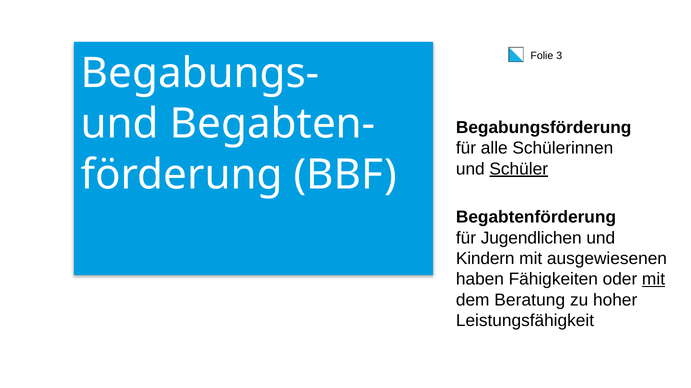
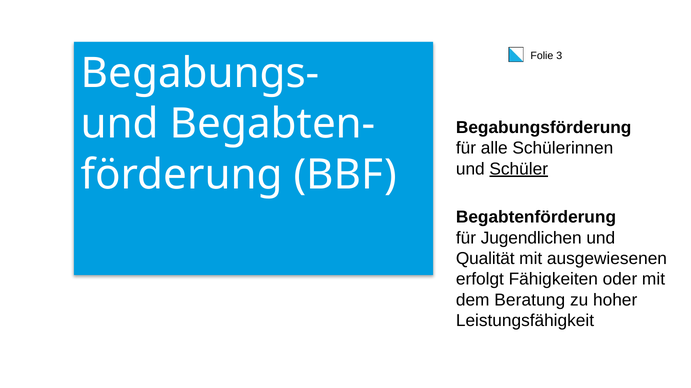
Kindern: Kindern -> Qualität (485, 259)
haben: haben -> erfolgt (480, 280)
mit underline: present -> none (654, 280)
